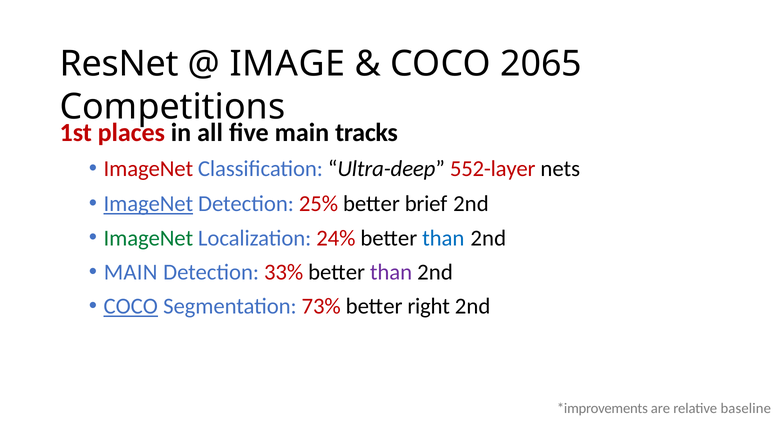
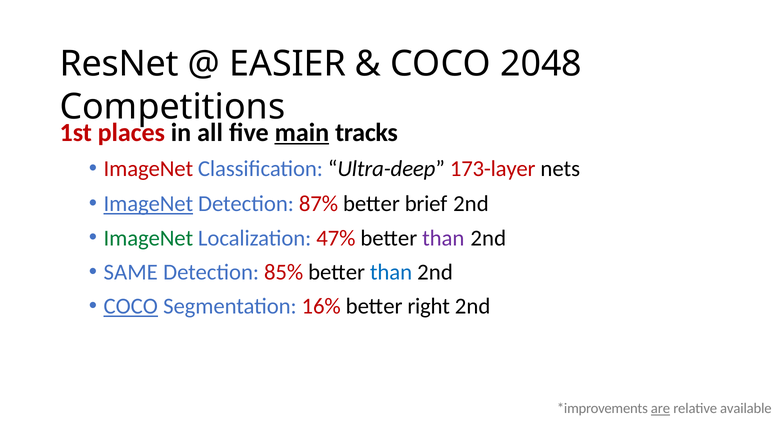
IMAGE: IMAGE -> EASIER (288, 64)
2065: 2065 -> 2048 (541, 64)
main underline: none -> present (302, 133)
552-layer: 552-layer -> 173-layer (493, 169)
25%: 25% -> 87% (318, 204)
24%: 24% -> 47% (336, 238)
than colour: blue -> purple (443, 238)
MAIN: MAIN -> SAME (131, 272)
33%: 33% -> 85% (284, 272)
than colour: purple -> blue (391, 272)
73%: 73% -> 16% (321, 306)
are underline: none -> present (660, 408)
baseline: baseline -> available (746, 408)
